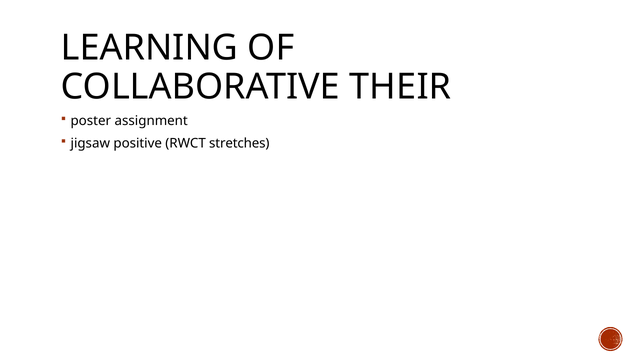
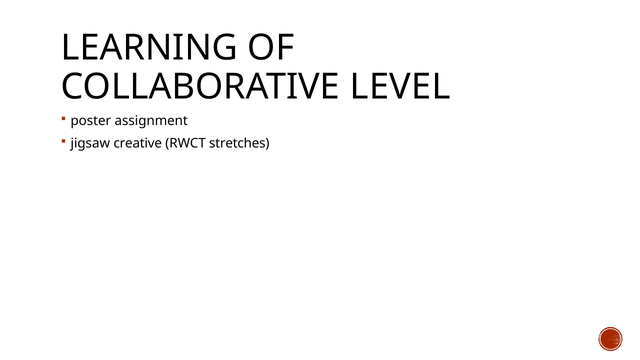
THEIR: THEIR -> LEVEL (400, 87)
positive: positive -> creative (138, 143)
